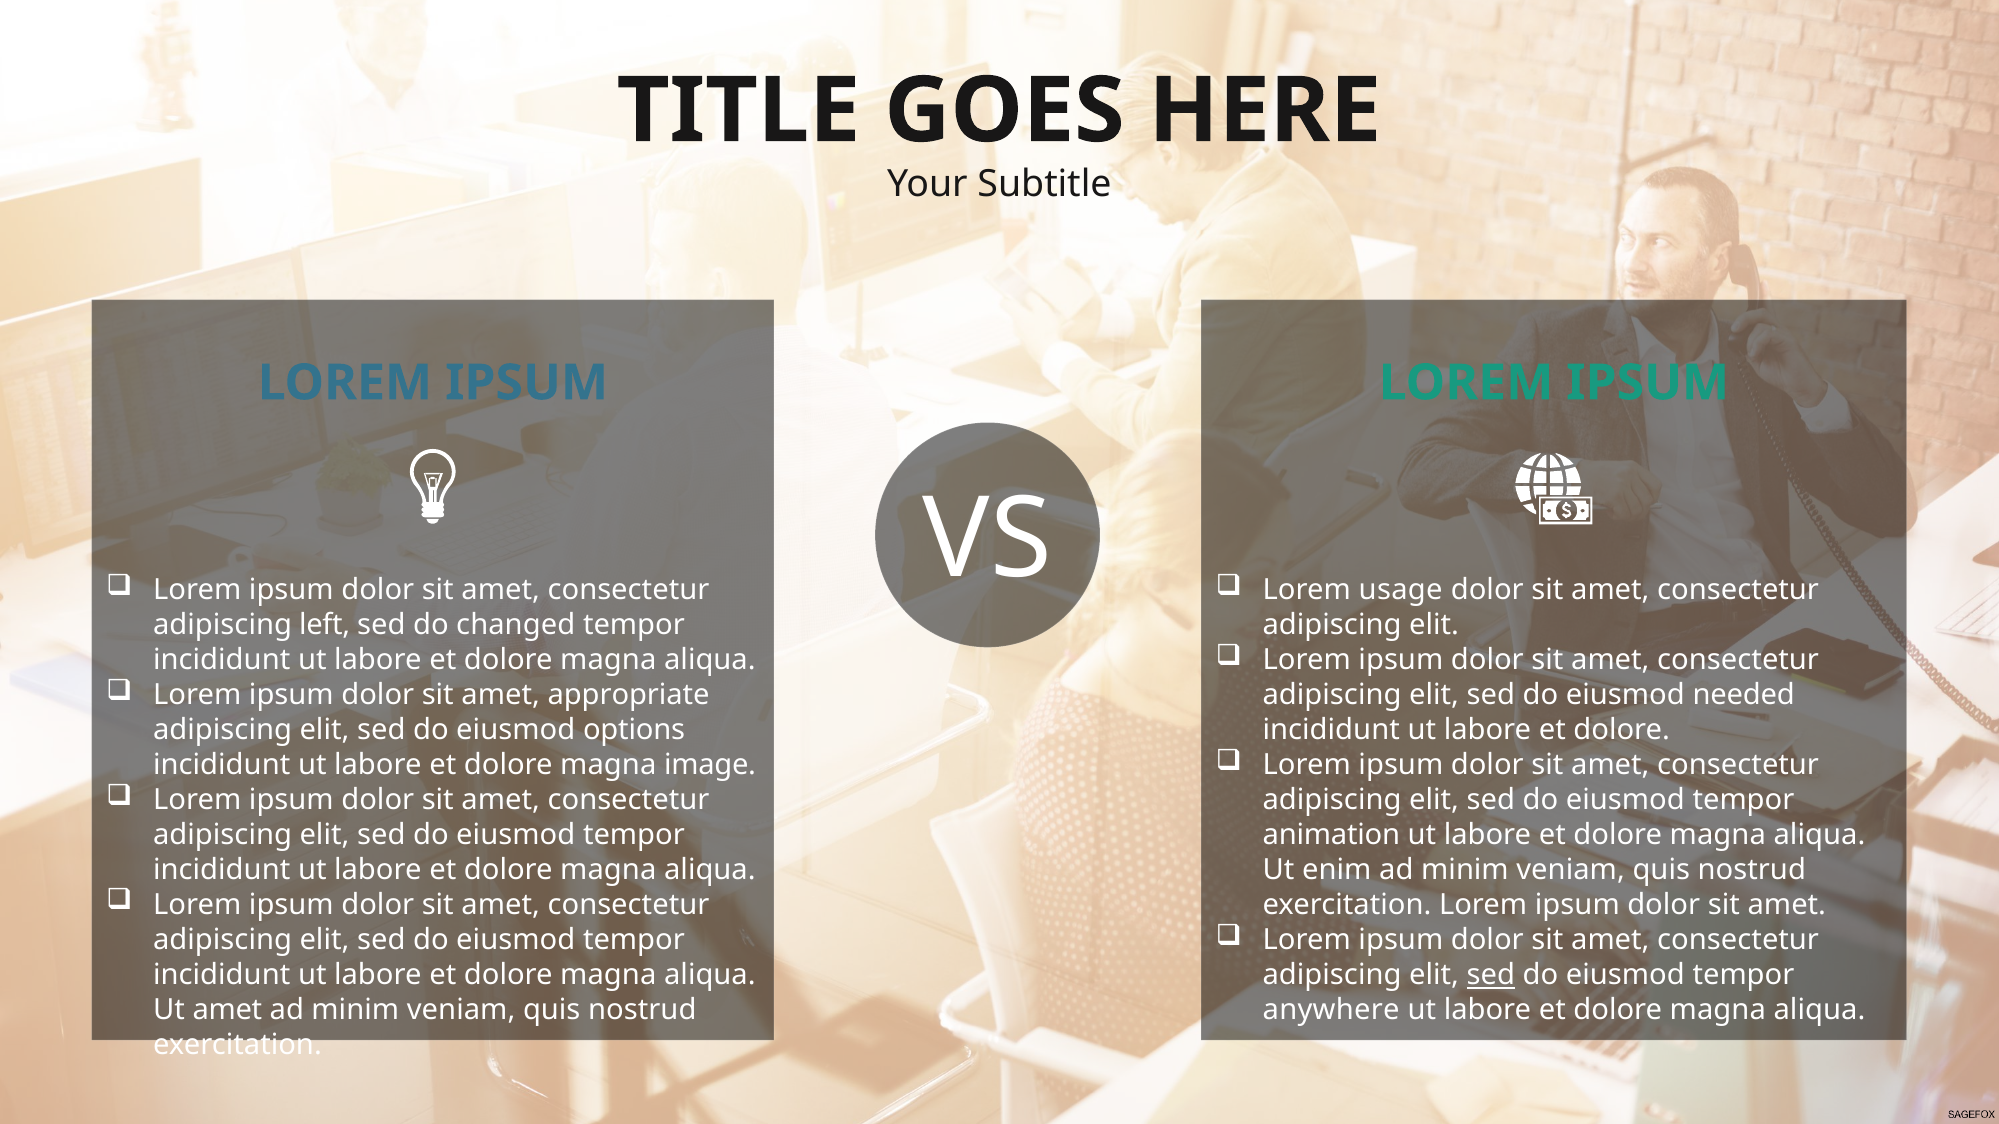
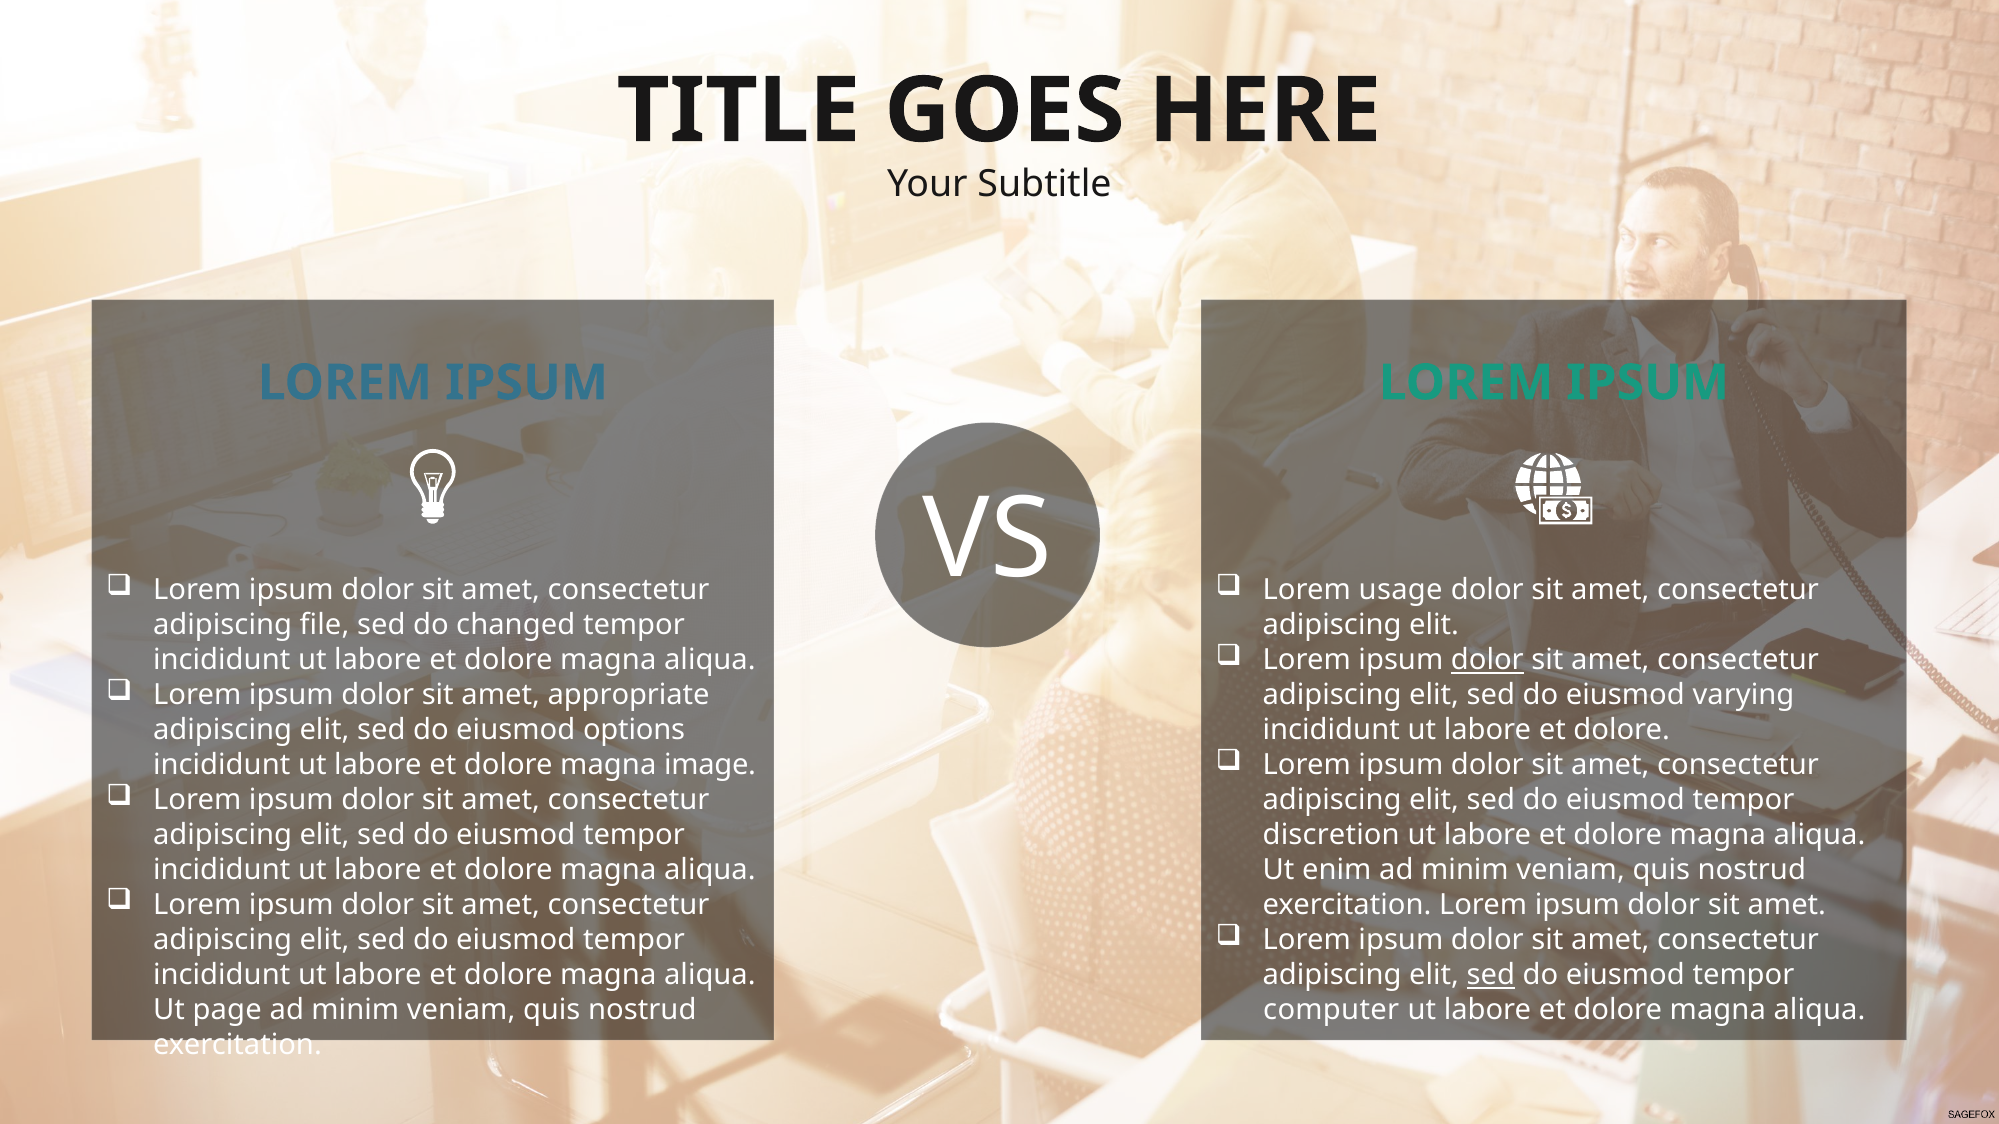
left: left -> file (324, 625)
dolor underline: none -> present (1487, 661)
needed: needed -> varying (1743, 696)
animation: animation -> discretion (1331, 836)
Ut amet: amet -> page (227, 1011)
anywhere: anywhere -> computer (1331, 1011)
